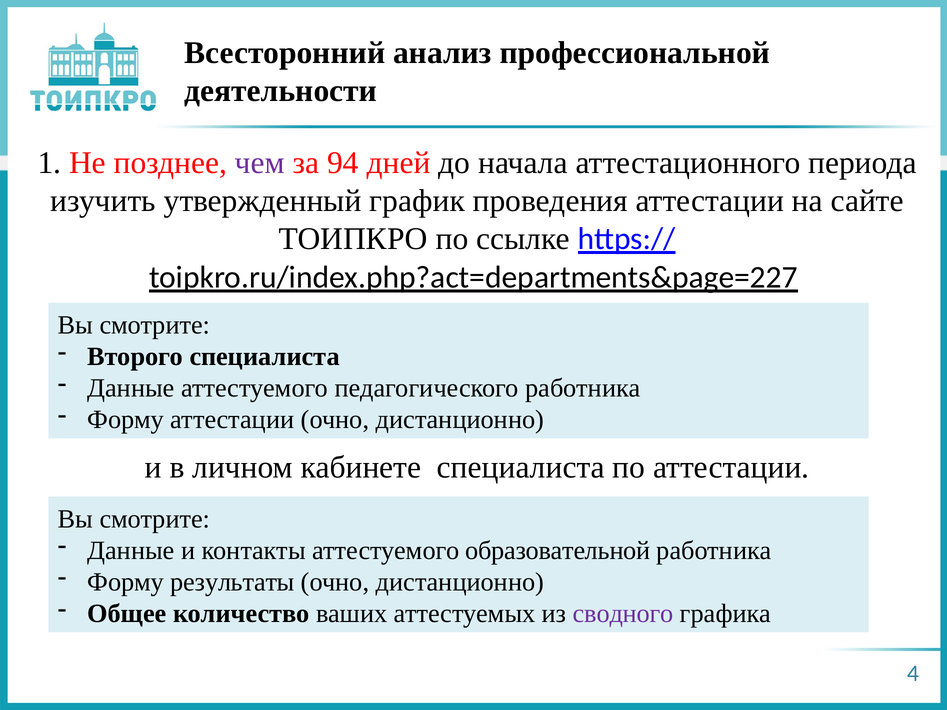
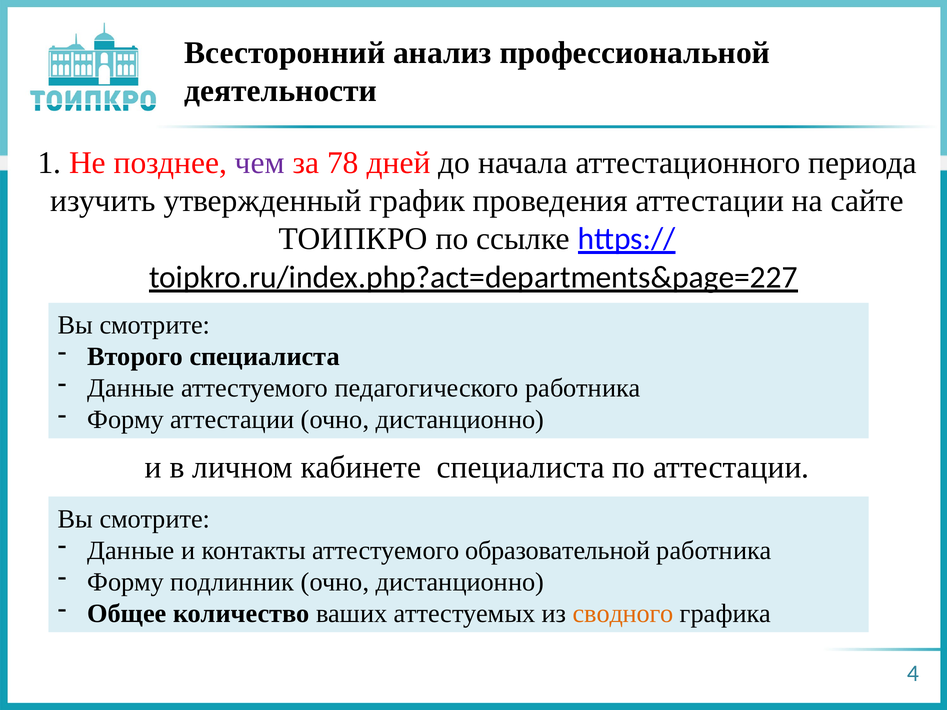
94: 94 -> 78 (343, 163)
результаты: результаты -> подлинник (232, 582)
сводного colour: purple -> orange (623, 614)
